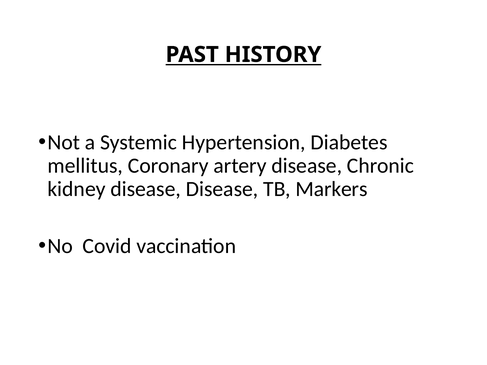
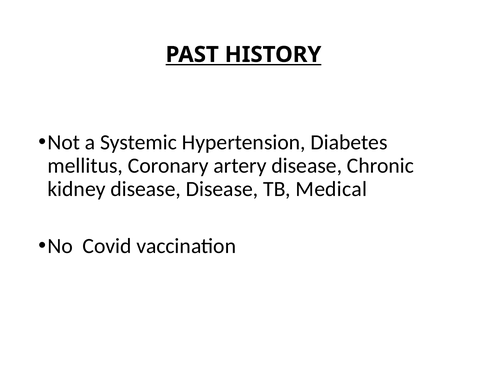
Markers: Markers -> Medical (331, 189)
